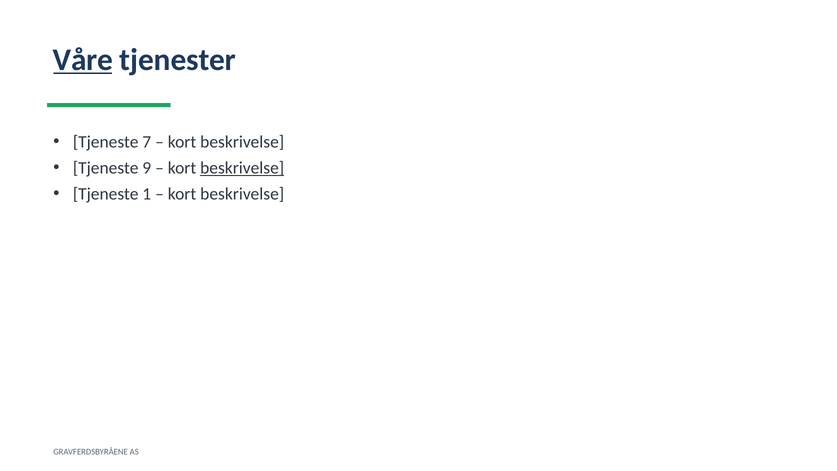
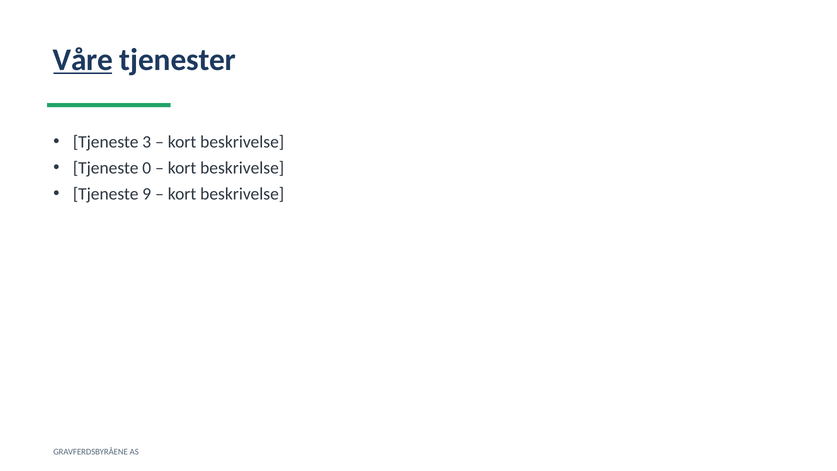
7: 7 -> 3 (147, 142)
9: 9 -> 0 (147, 168)
beskrivelse underline: present -> none (242, 168)
1: 1 -> 9 (147, 194)
